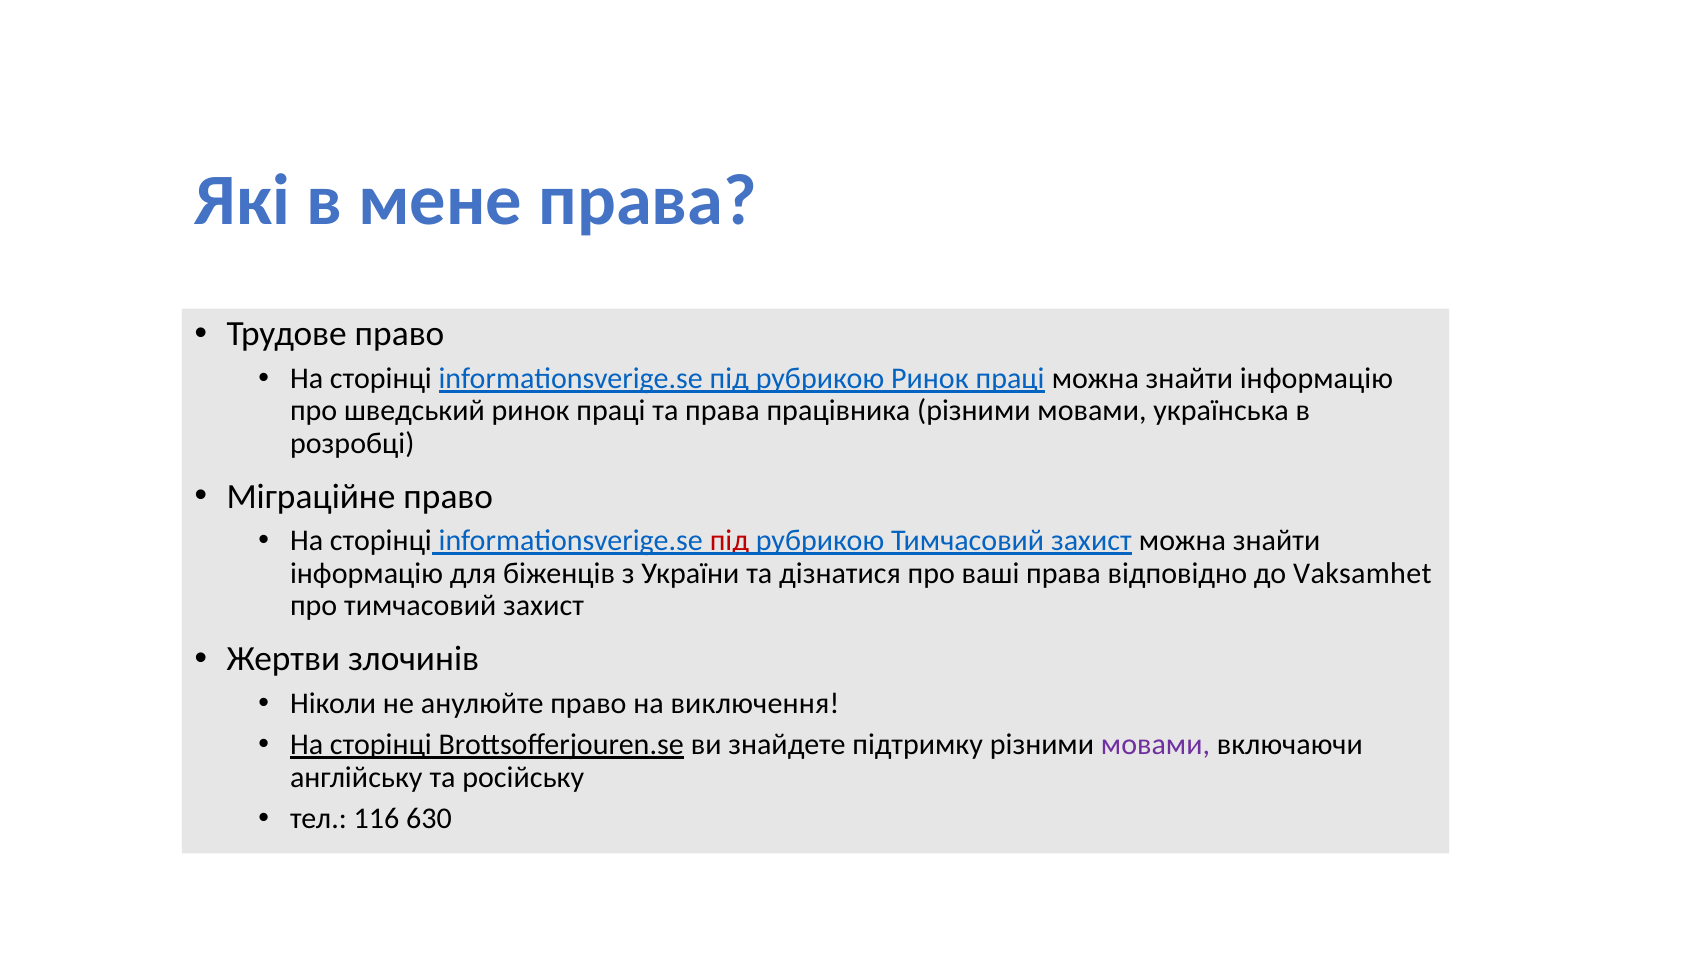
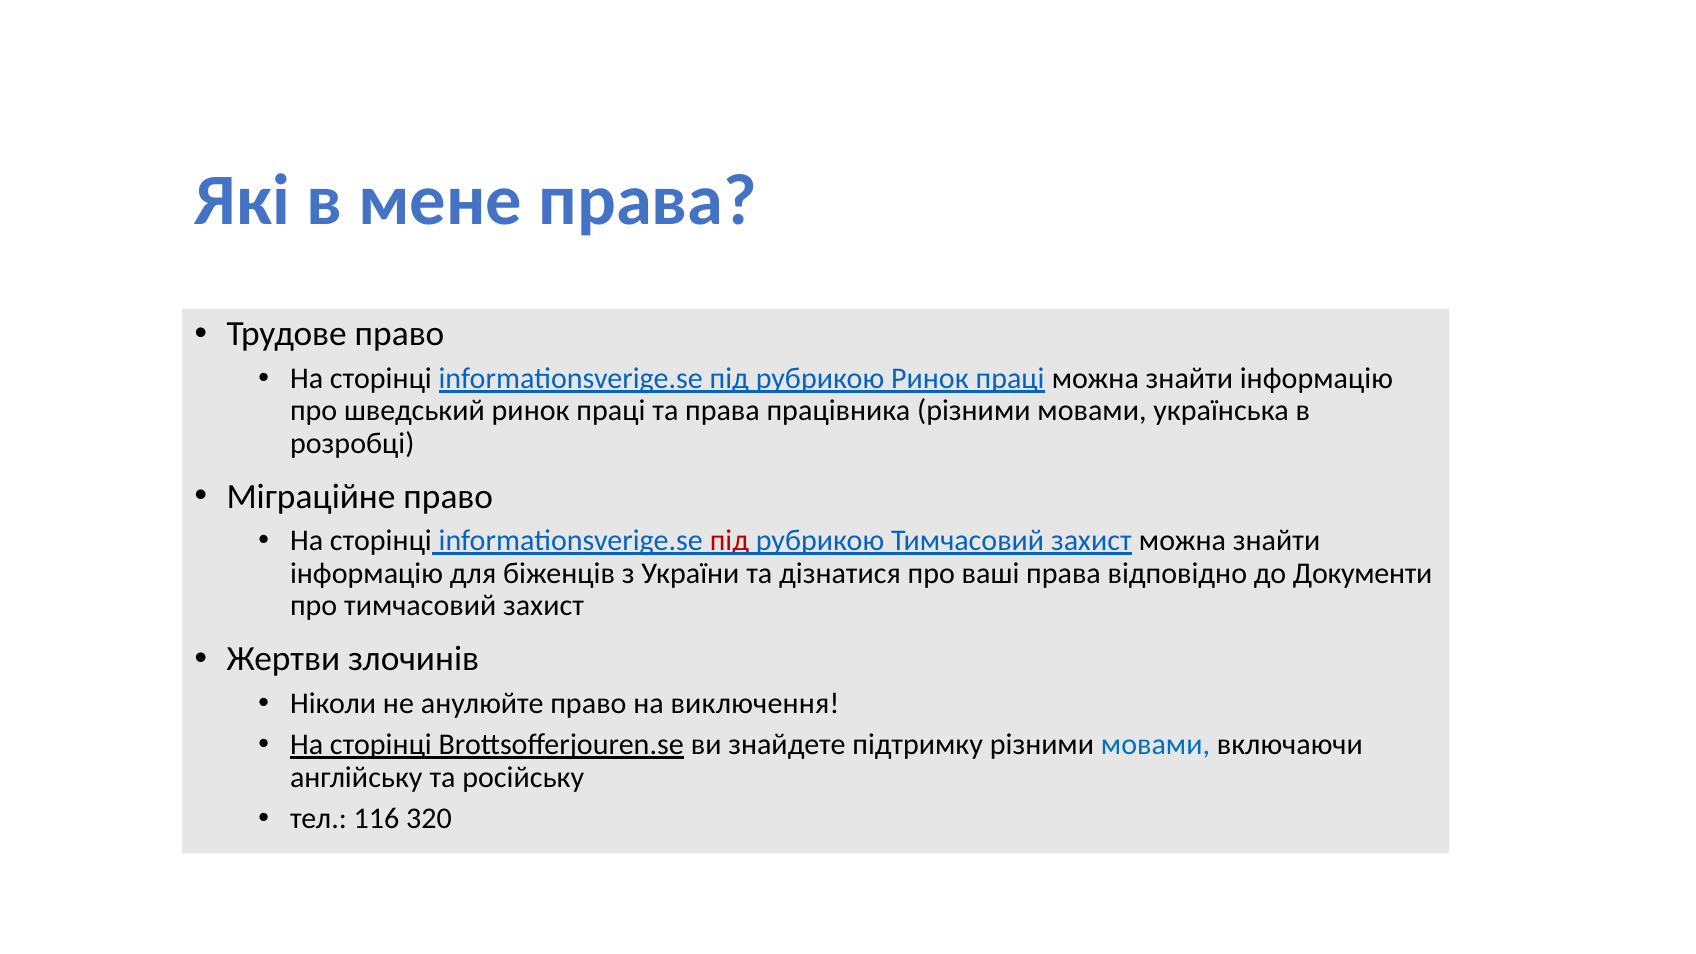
Vaksamhet: Vaksamhet -> Документи (1363, 574)
мовами colour: purple -> blue (1155, 745)
630: 630 -> 320 (429, 819)
